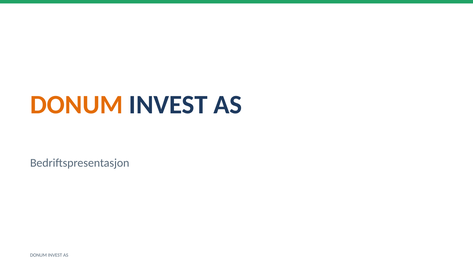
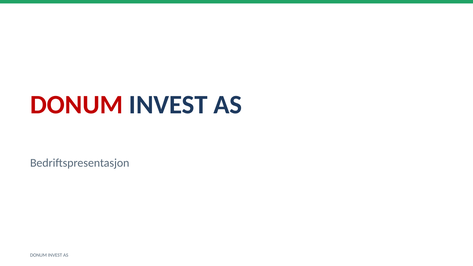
DONUM colour: orange -> red (77, 105)
